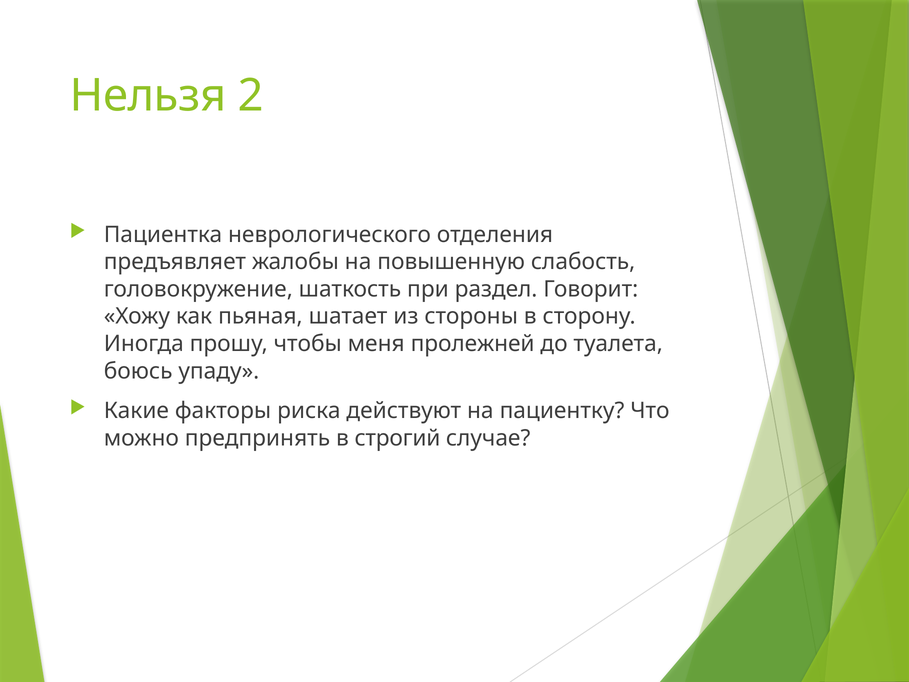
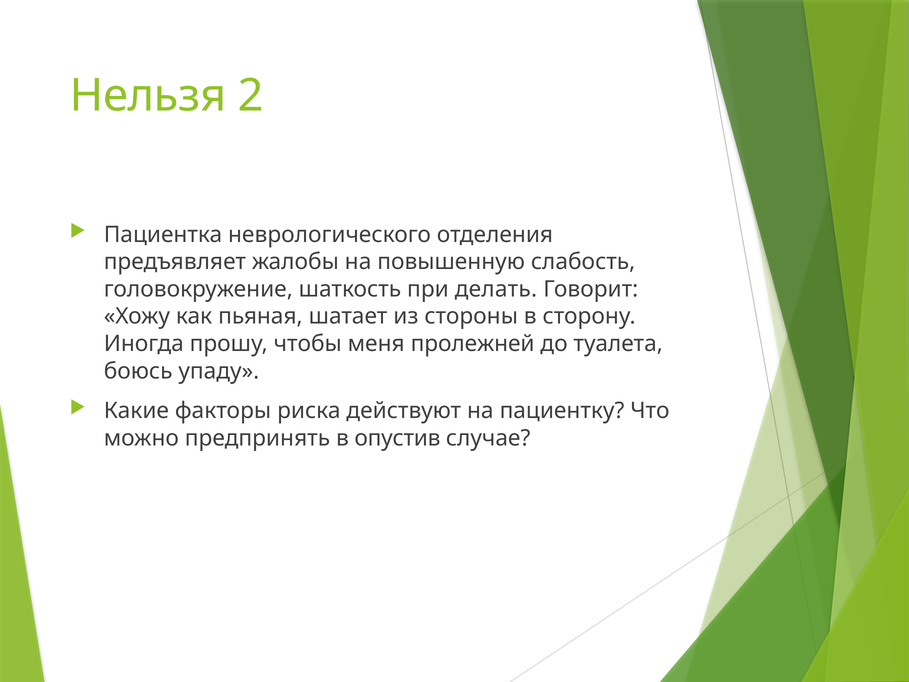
раздел: раздел -> делать (496, 289)
строгий: строгий -> опустив (397, 438)
